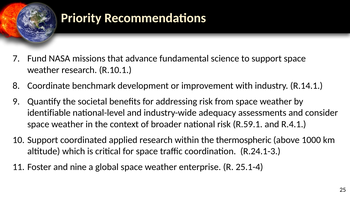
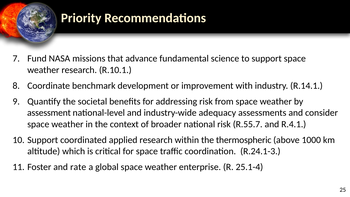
identifiable: identifiable -> assessment (49, 113)
R.59.1: R.59.1 -> R.55.7 (248, 124)
nine: nine -> rate (78, 167)
